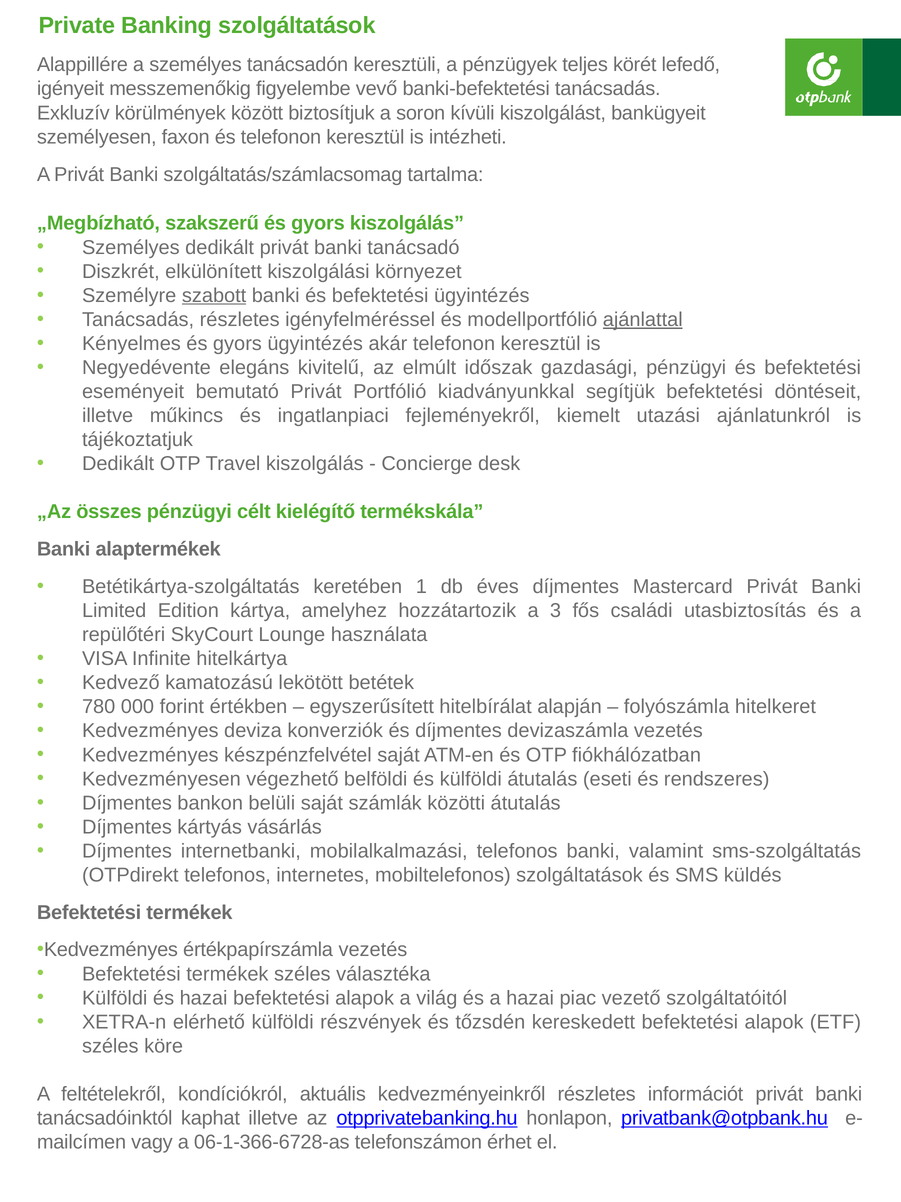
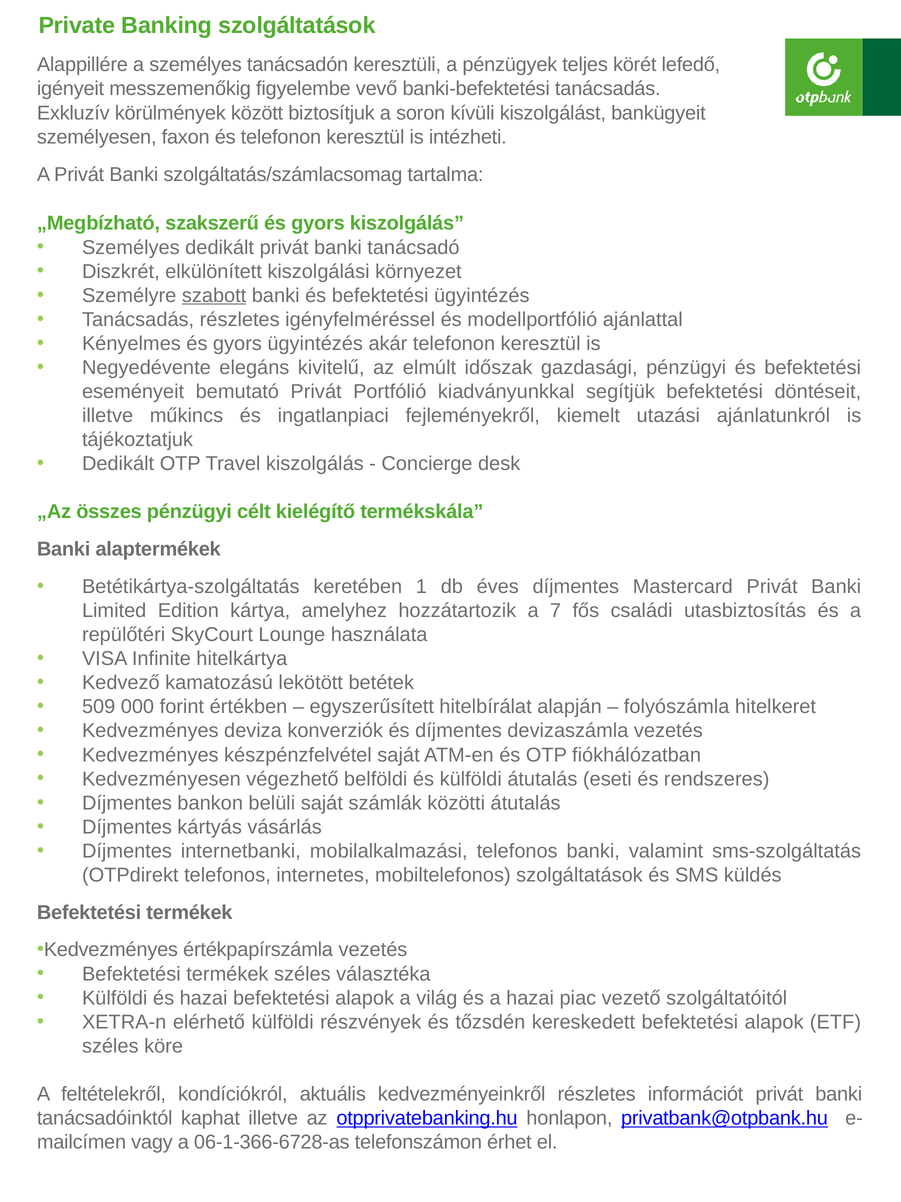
ajánlattal underline: present -> none (643, 319)
3: 3 -> 7 (556, 610)
780: 780 -> 509 (99, 706)
